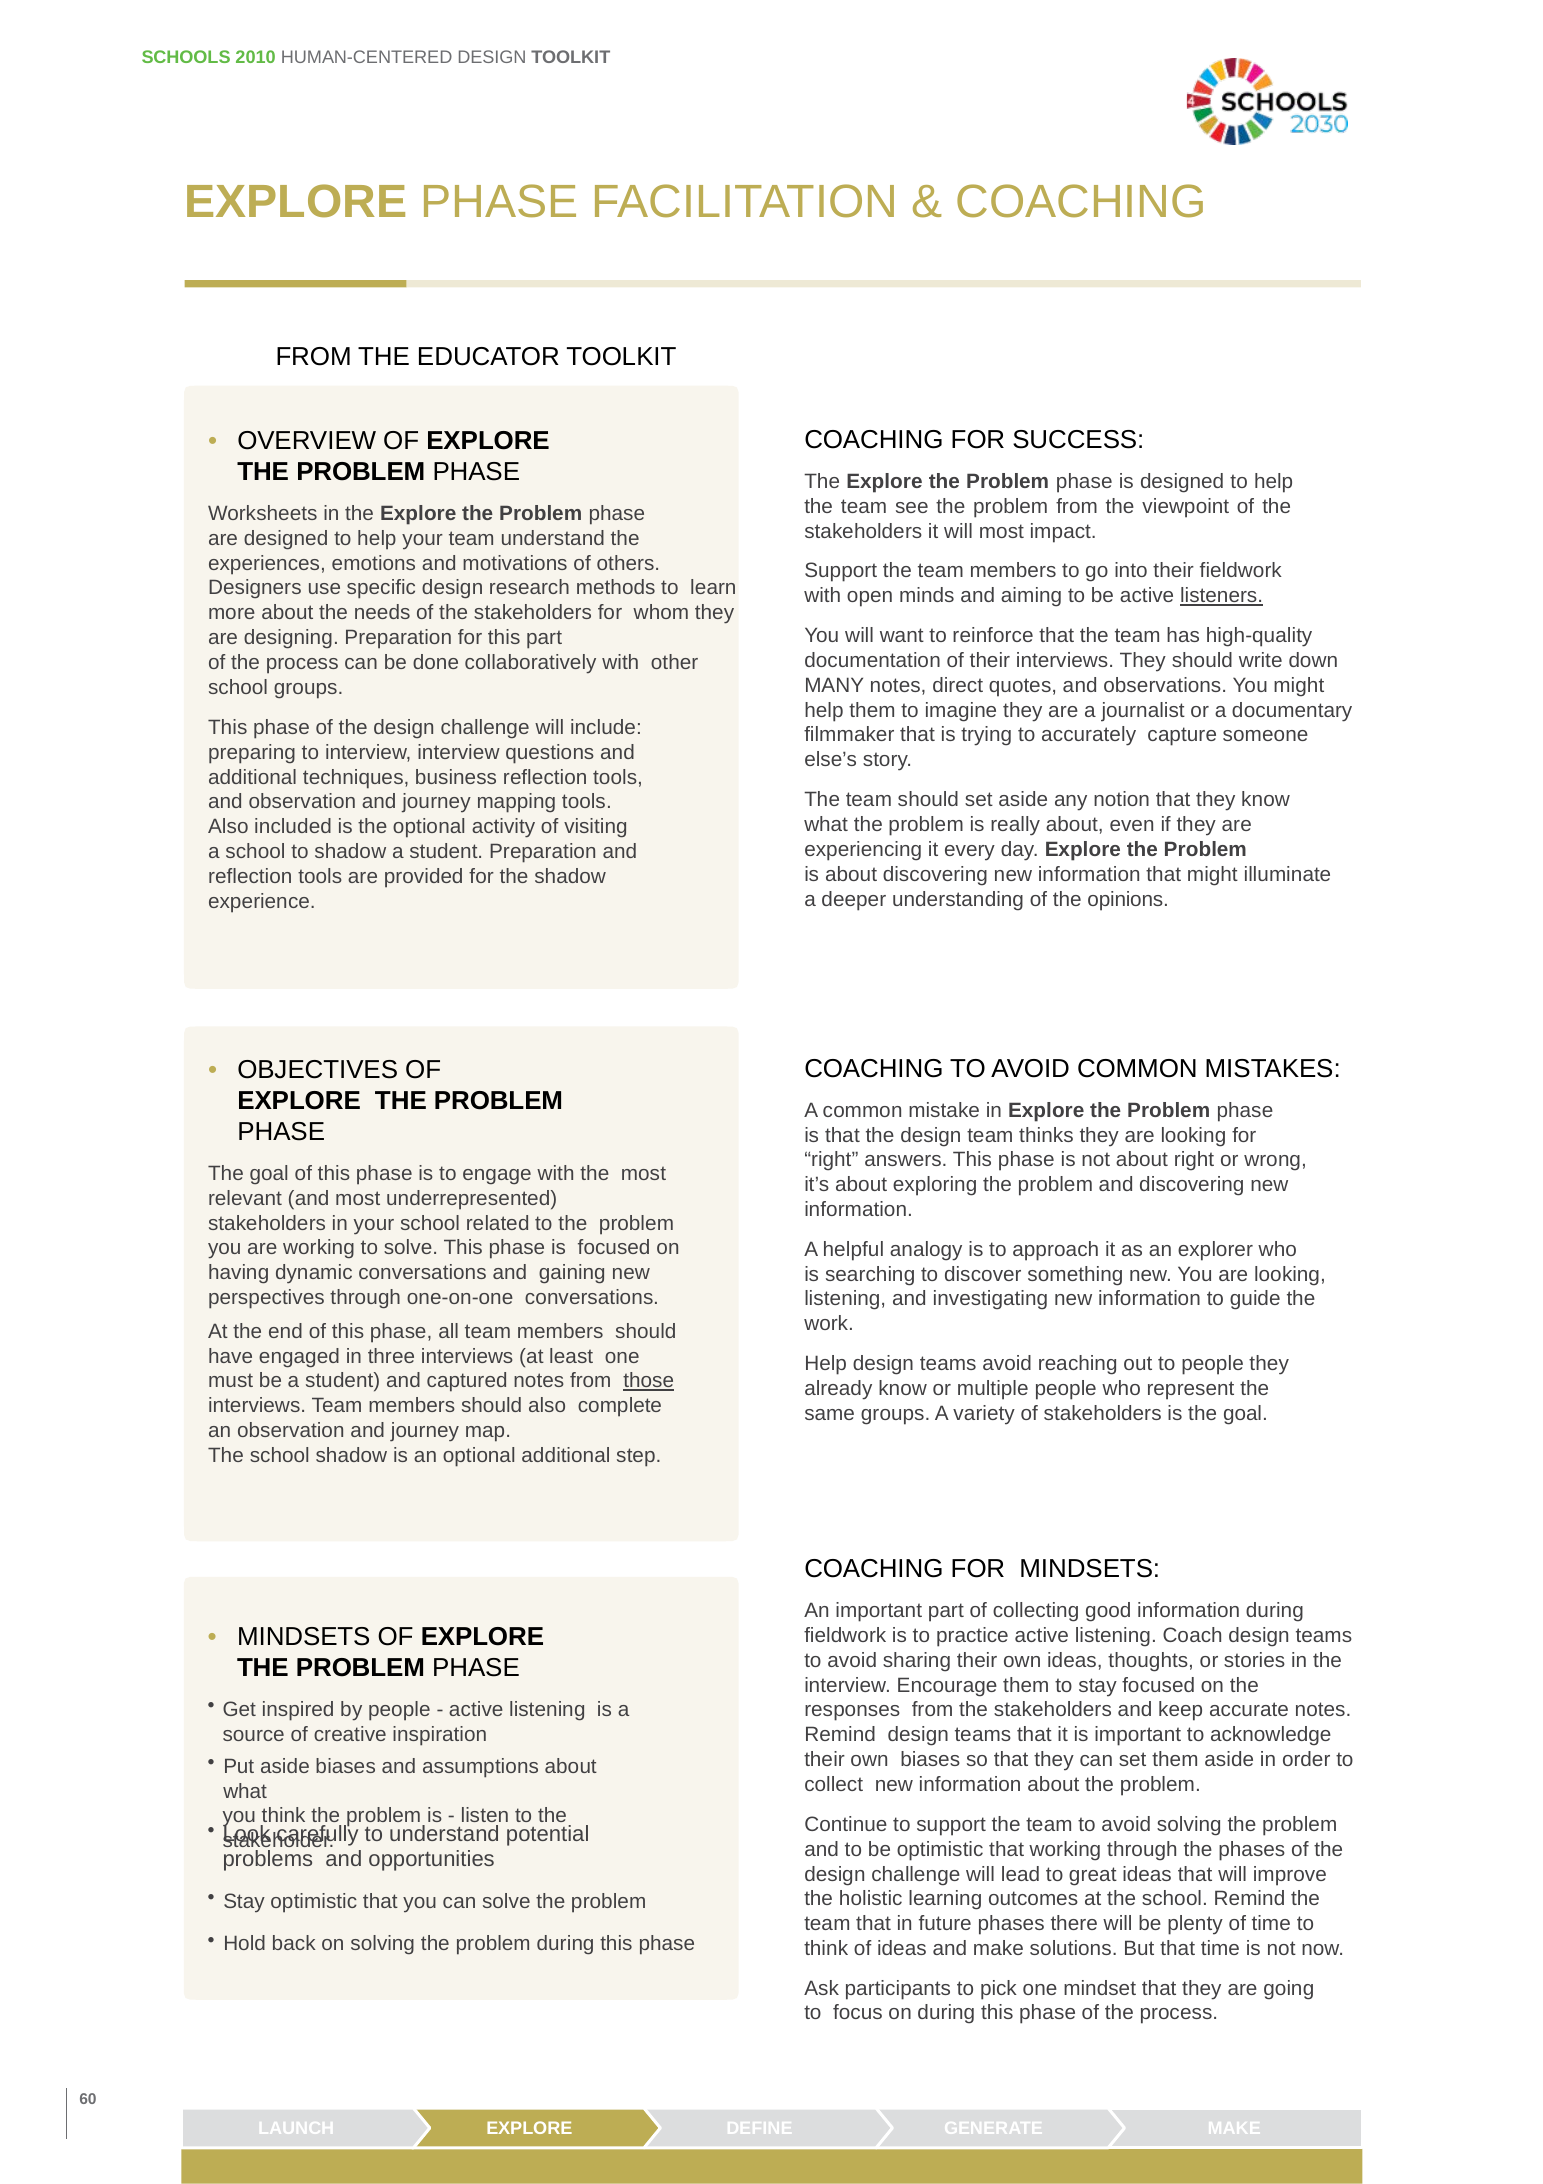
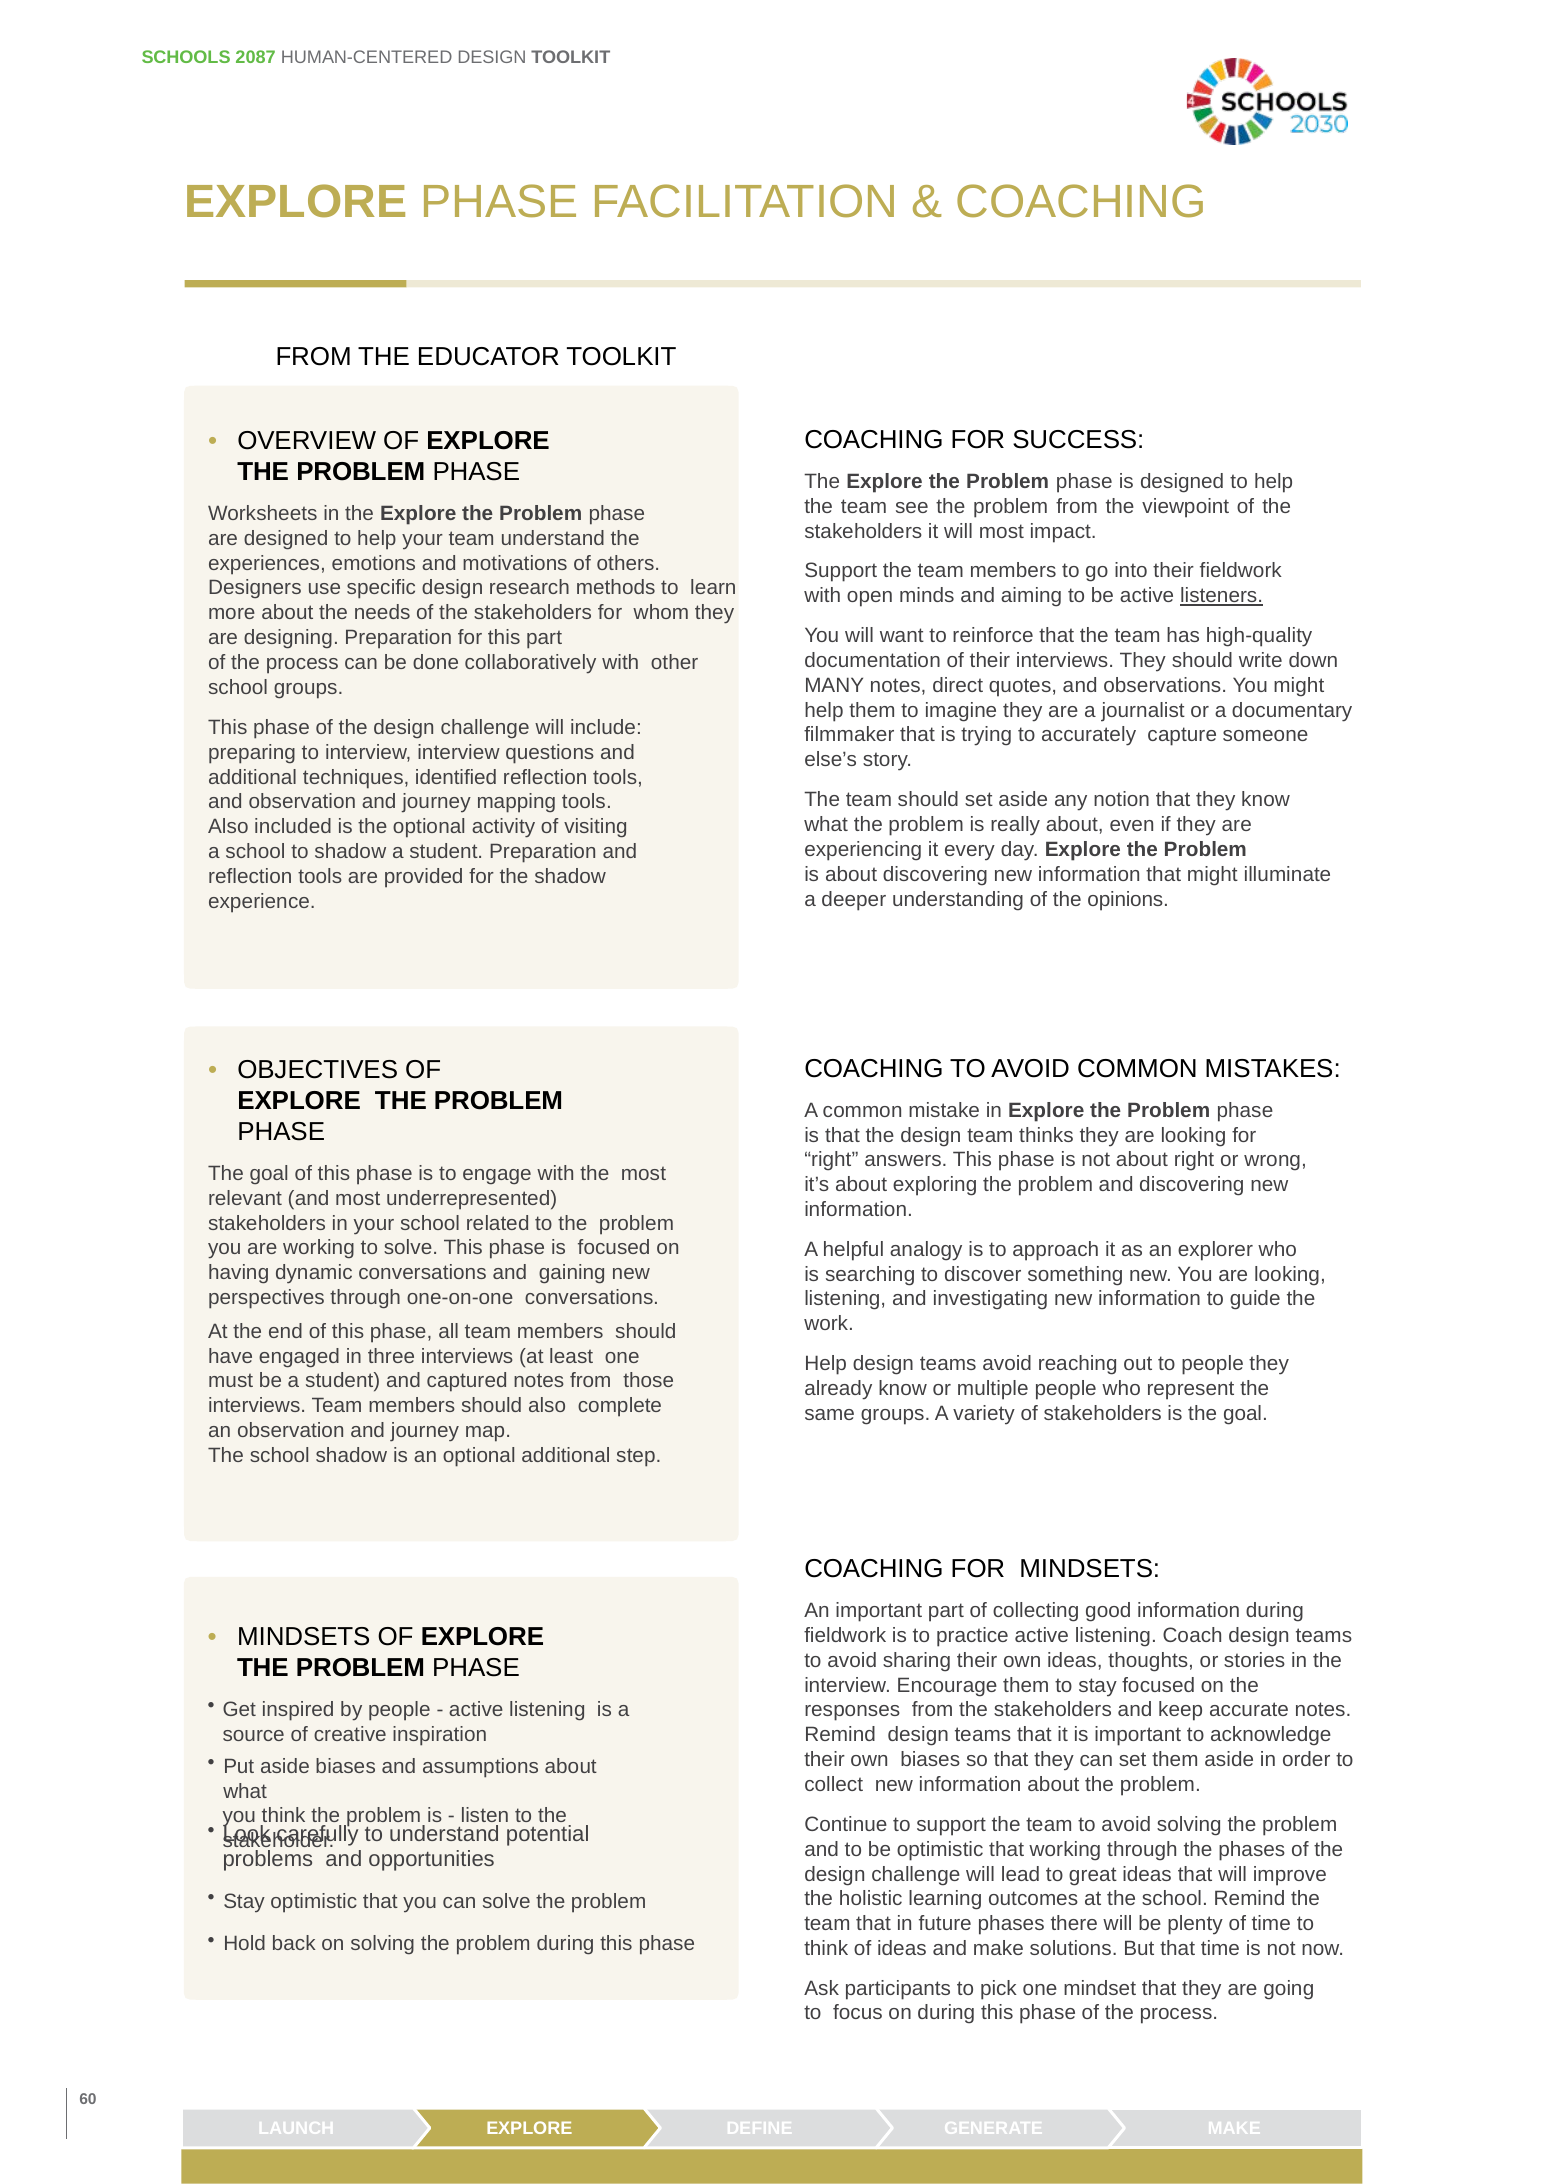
2010: 2010 -> 2087 (256, 57)
business: business -> identified (456, 777)
those underline: present -> none (649, 1381)
